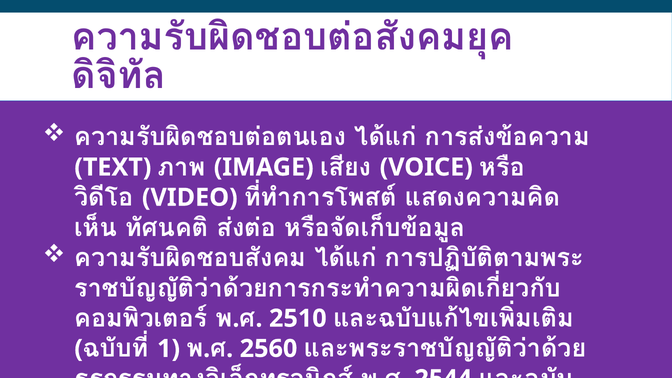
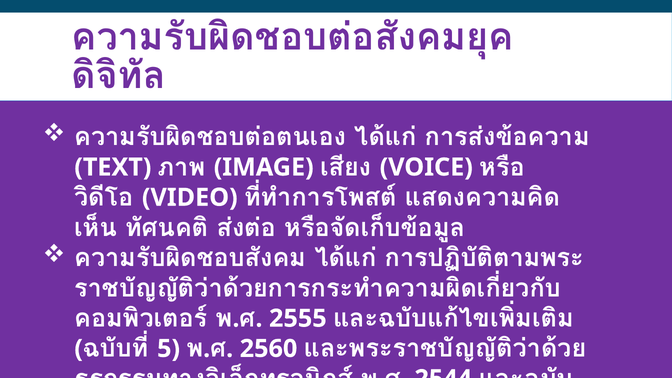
2510: 2510 -> 2555 (298, 318)
1: 1 -> 5 (169, 349)
